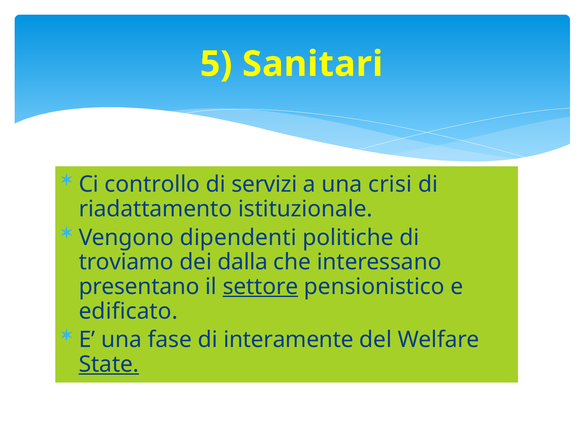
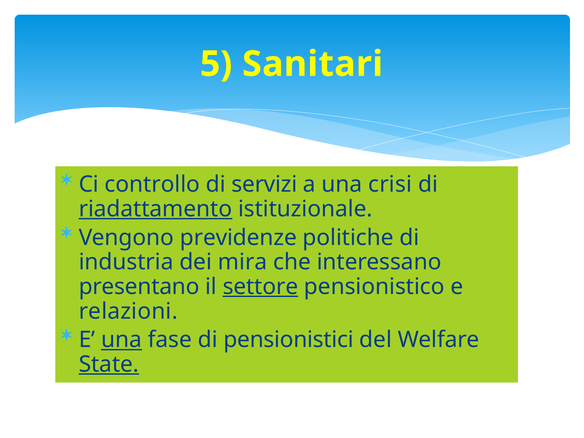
riadattamento underline: none -> present (155, 209)
dipendenti: dipendenti -> previdenze (238, 238)
troviamo: troviamo -> industria (126, 262)
dalla: dalla -> mira (243, 262)
edificato: edificato -> relazioni (128, 311)
una underline: none -> present (121, 340)
interamente: interamente -> pensionistici (289, 340)
